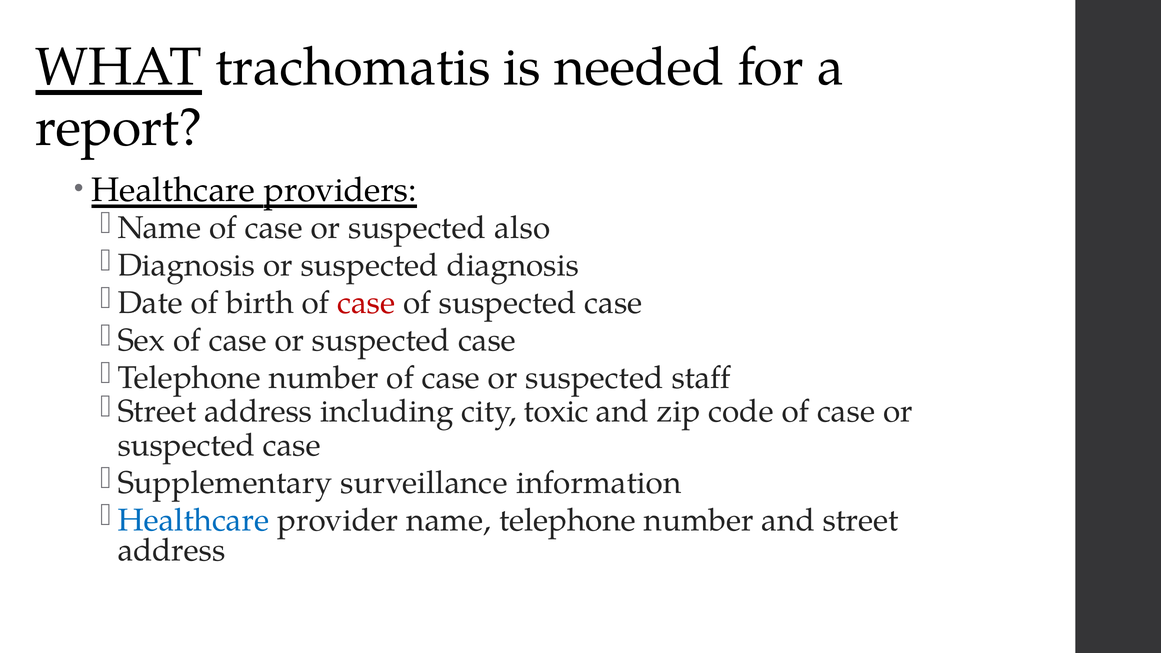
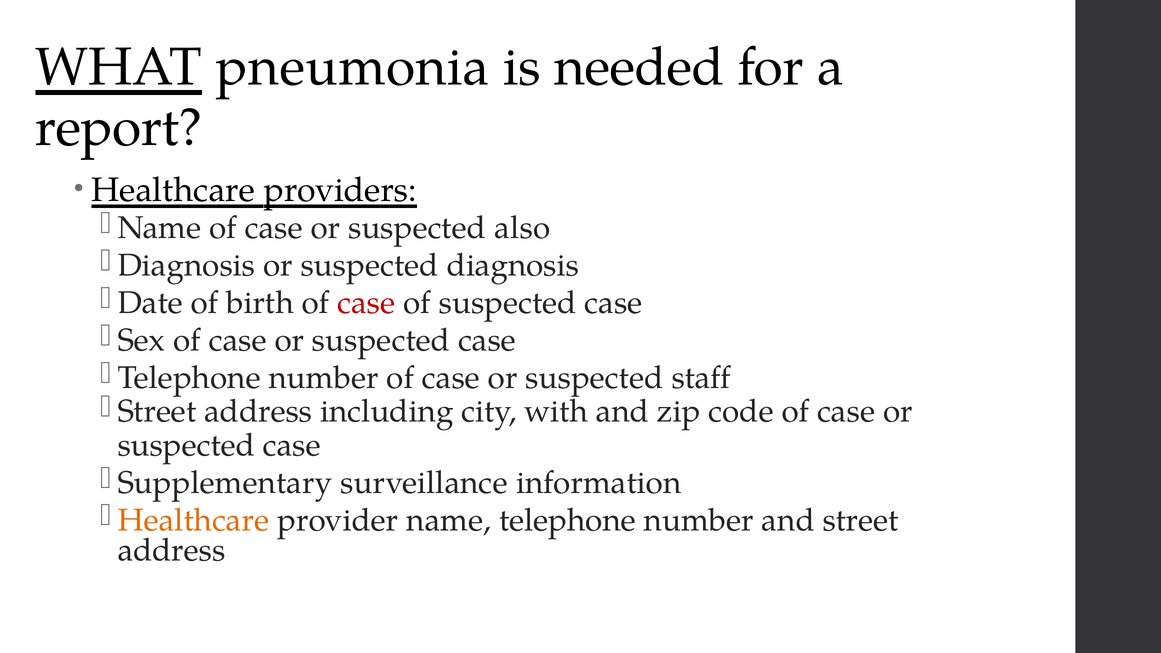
trachomatis: trachomatis -> pneumonia (353, 67)
toxic: toxic -> with (556, 412)
Healthcare colour: blue -> orange (193, 520)
